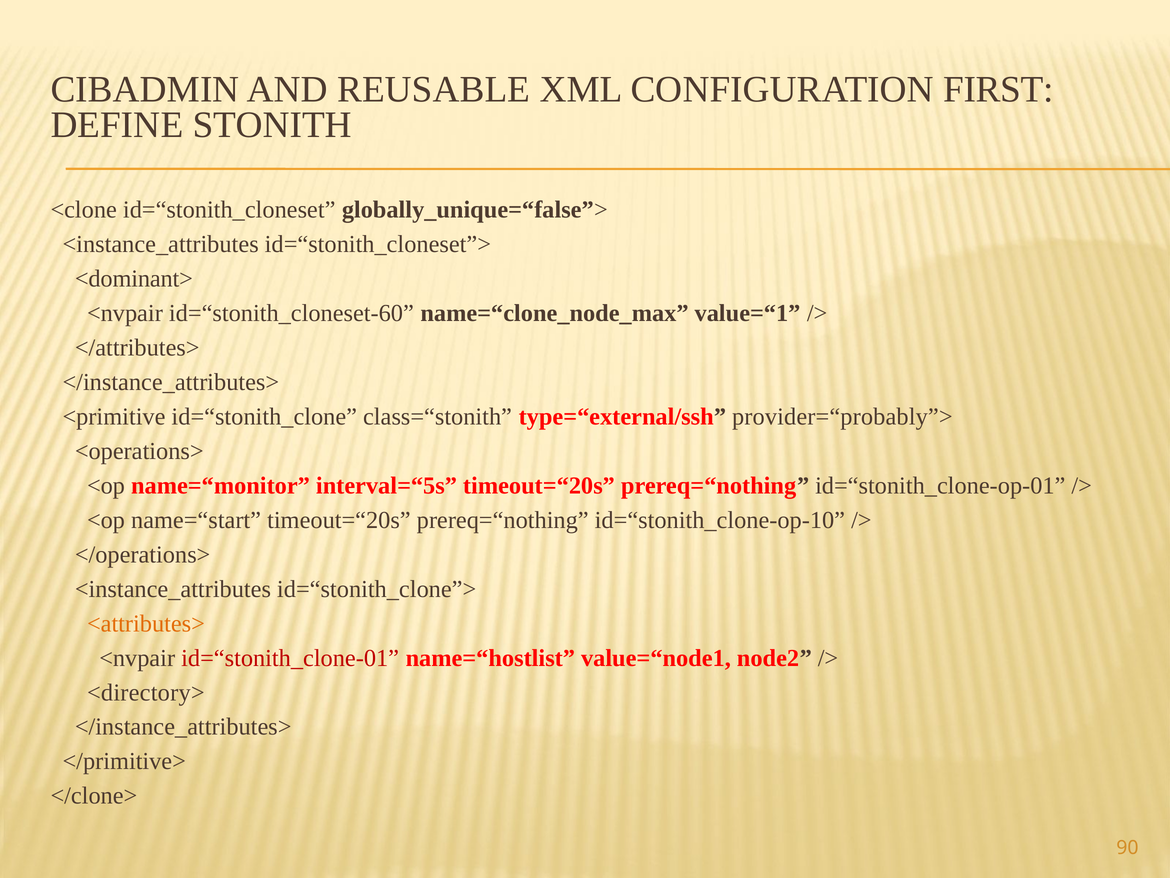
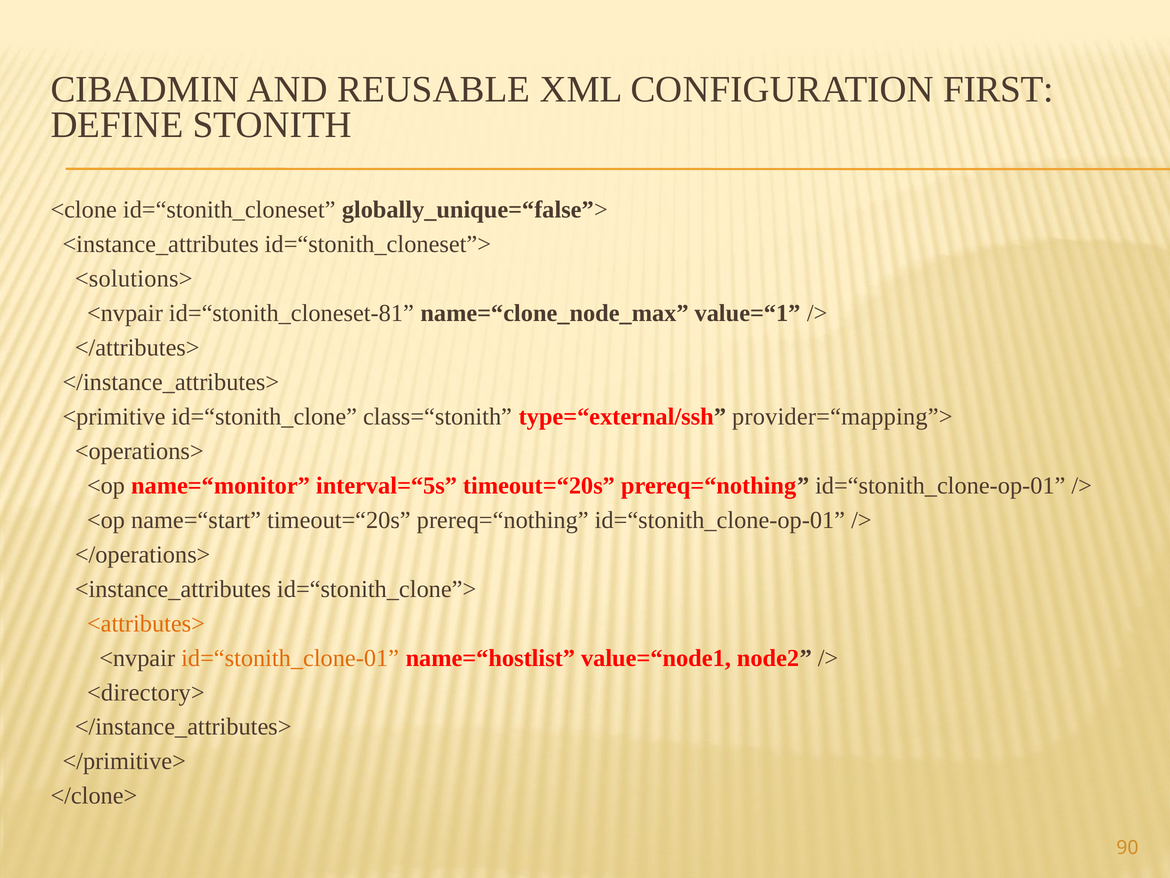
<dominant>: <dominant> -> <solutions> (134, 279)
id=“stonith_cloneset-60: id=“stonith_cloneset-60 -> id=“stonith_cloneset-81 (291, 313)
provider=“probably”>: provider=“probably”> -> provider=“mapping”> (842, 416)
name=“start timeout=“20s prereq=“nothing id=“stonith_clone-op-10: id=“stonith_clone-op-10 -> id=“stonith_clone-op-01 (720, 520)
id=“stonith_clone-01 colour: red -> orange (290, 658)
